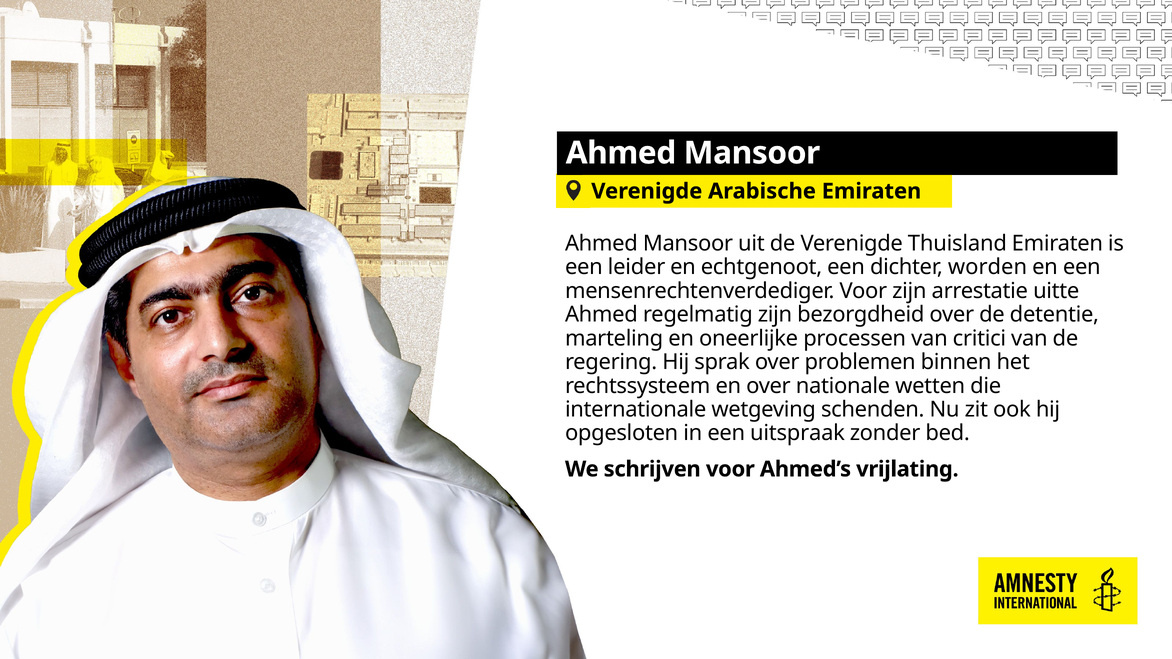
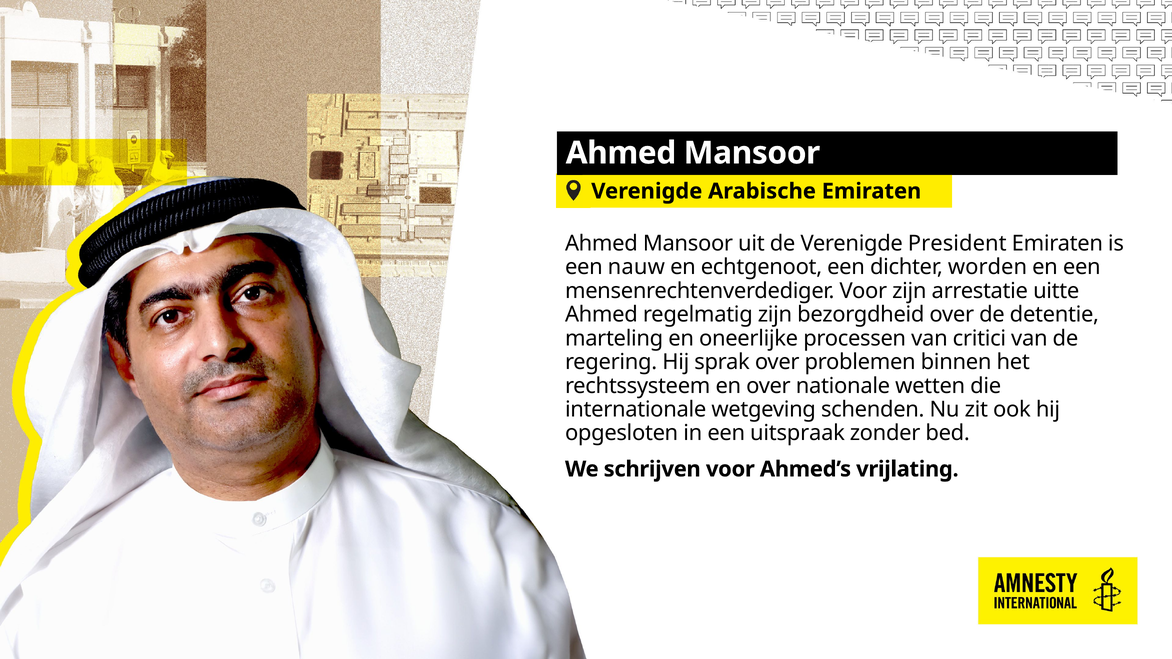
Thuisland: Thuisland -> President (957, 243)
leider: leider -> nauw (636, 267)
